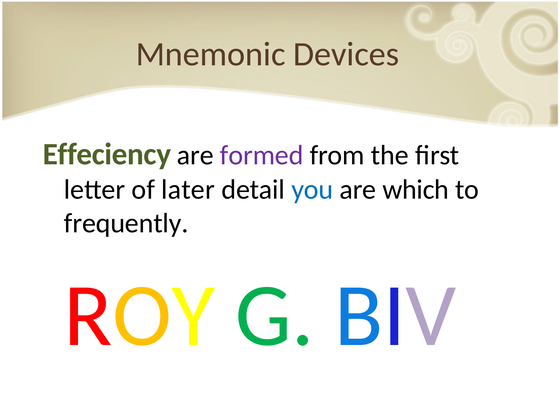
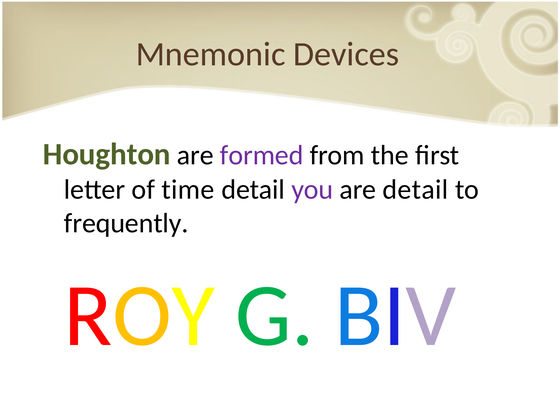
Effeciency: Effeciency -> Houghton (107, 154)
later: later -> time (188, 190)
you colour: blue -> purple (312, 190)
are which: which -> detail (415, 190)
